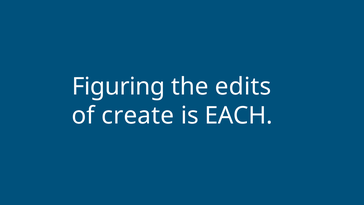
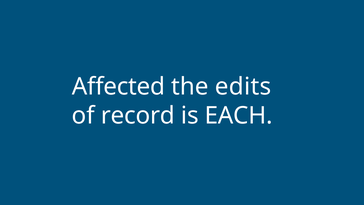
Figuring: Figuring -> Affected (119, 86)
create: create -> record (138, 116)
